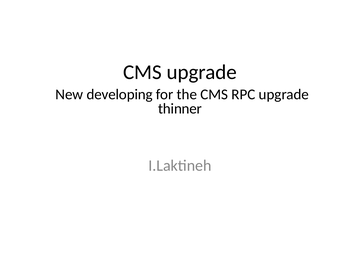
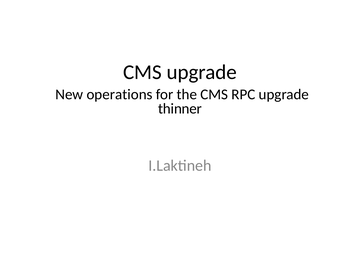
developing: developing -> operations (120, 94)
